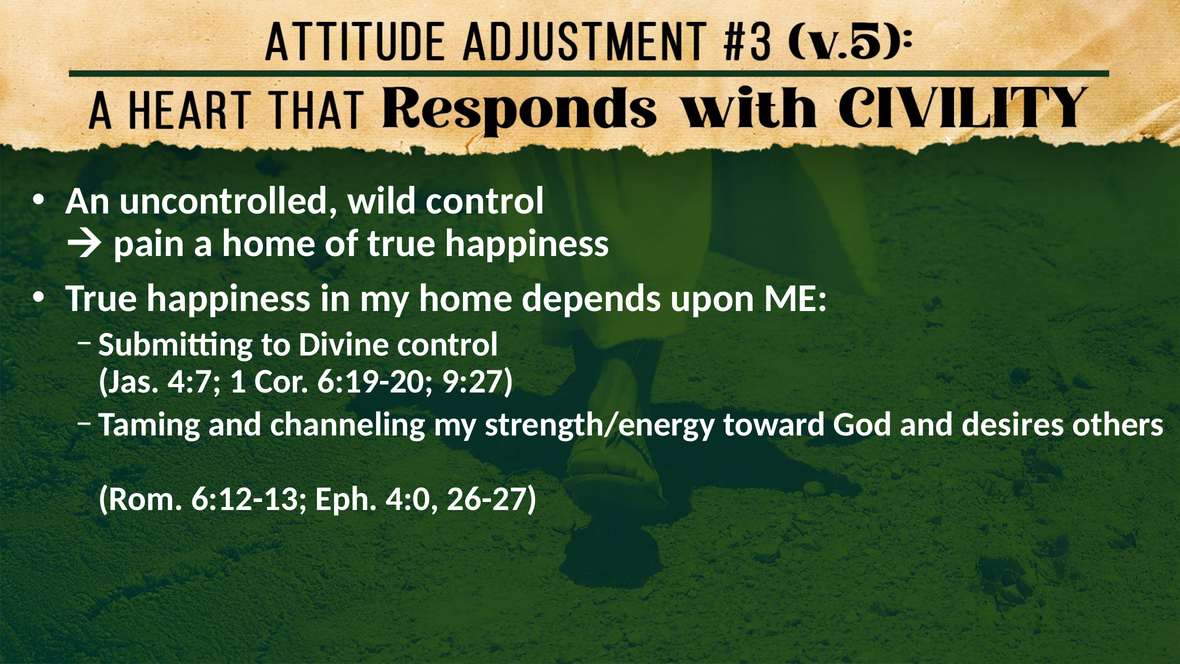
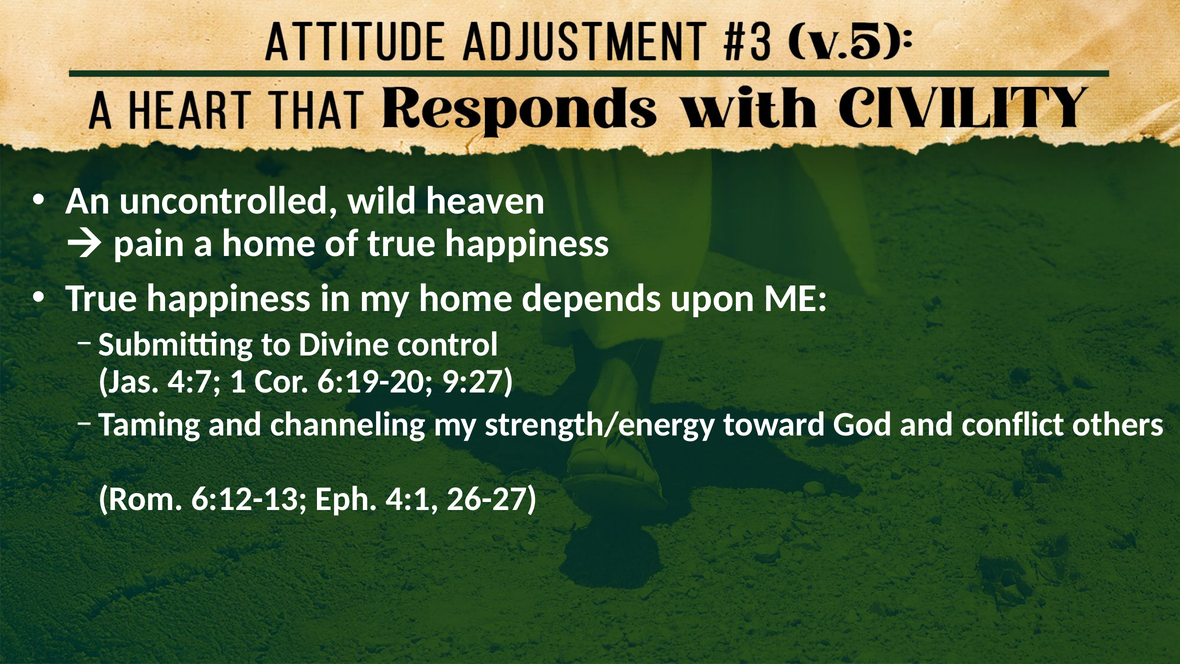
wild control: control -> heaven (486, 201)
desires: desires -> conflict (1013, 424)
4:0: 4:0 -> 4:1 (412, 499)
